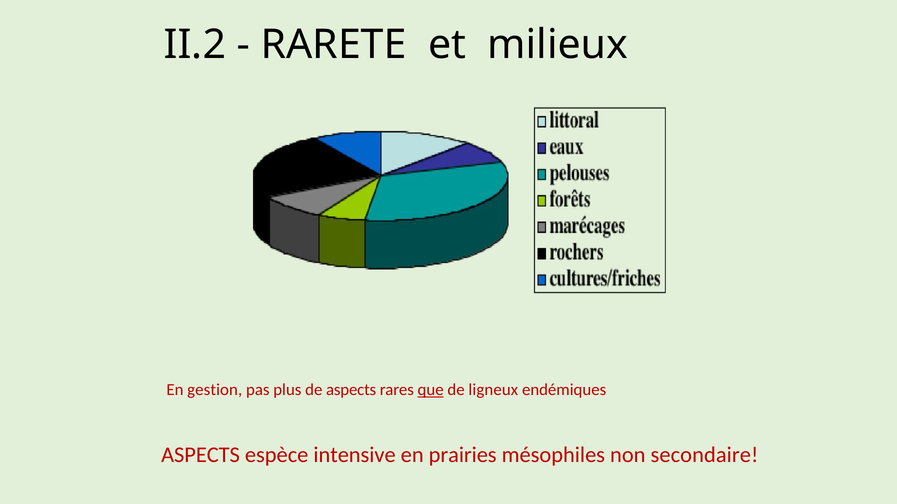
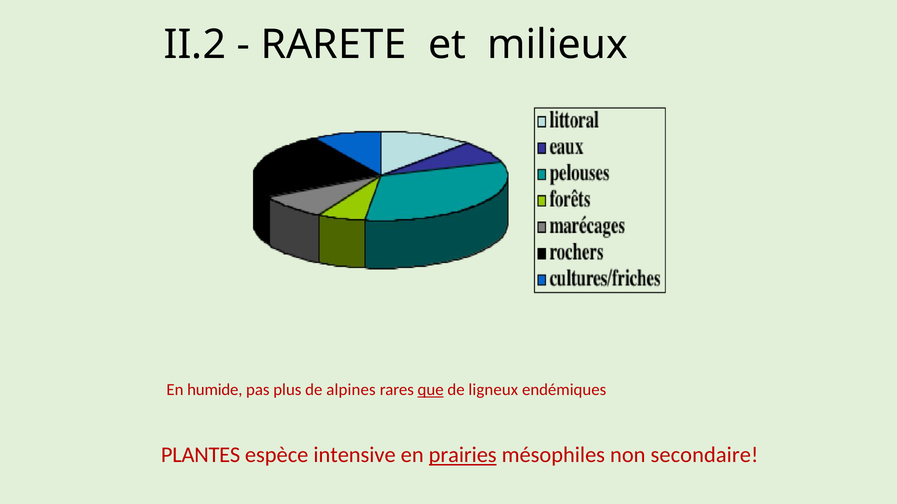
gestion: gestion -> humide (215, 390)
de aspects: aspects -> alpines (351, 390)
ASPECTS: ASPECTS -> PLANTES (201, 456)
prairies underline: none -> present (463, 456)
